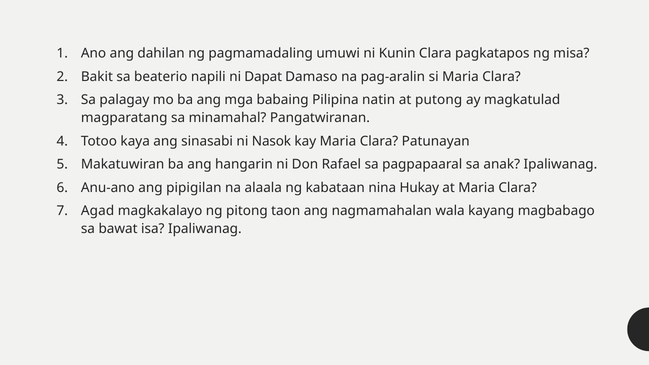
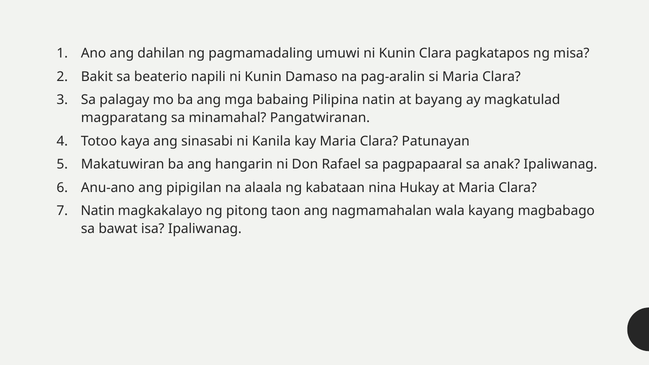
napili ni Dapat: Dapat -> Kunin (263, 77)
putong: putong -> bayang (439, 100)
Nasok: Nasok -> Kanila (271, 141)
Agad: Agad -> Natin (98, 211)
